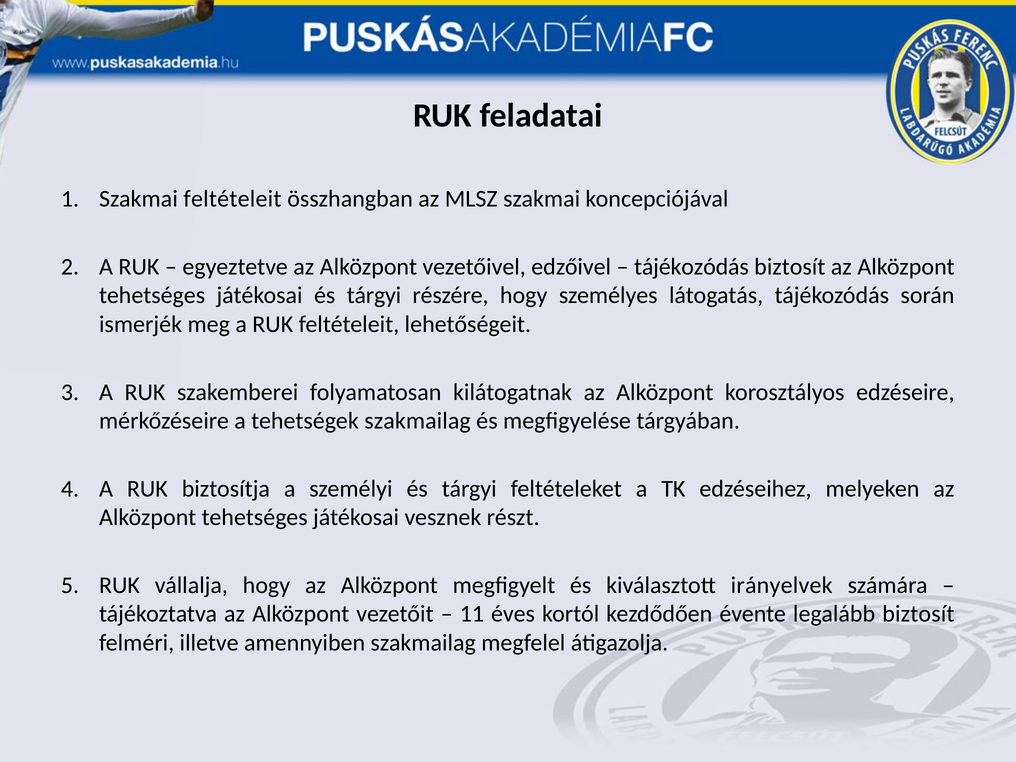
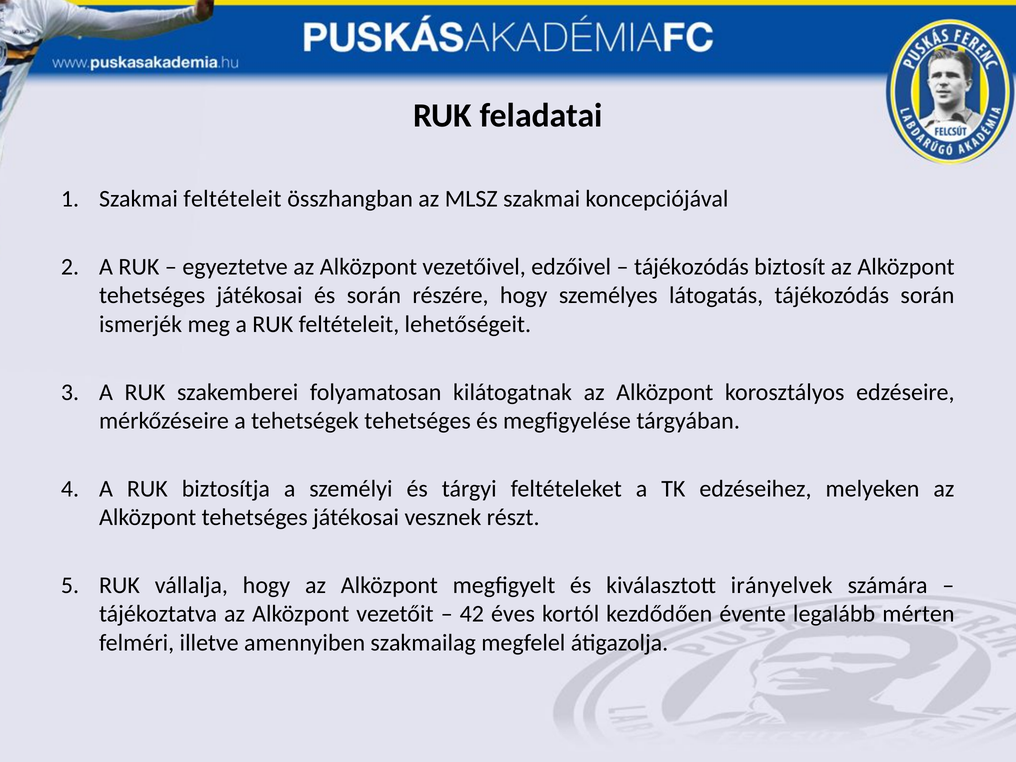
játékosai és tárgyi: tárgyi -> során (374, 296)
tehetségek szakmailag: szakmailag -> tehetséges (418, 421)
11: 11 -> 42 (472, 614)
legalább biztosít: biztosít -> mérten (918, 614)
